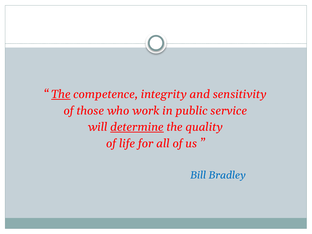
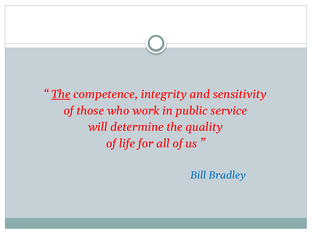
determine underline: present -> none (137, 127)
